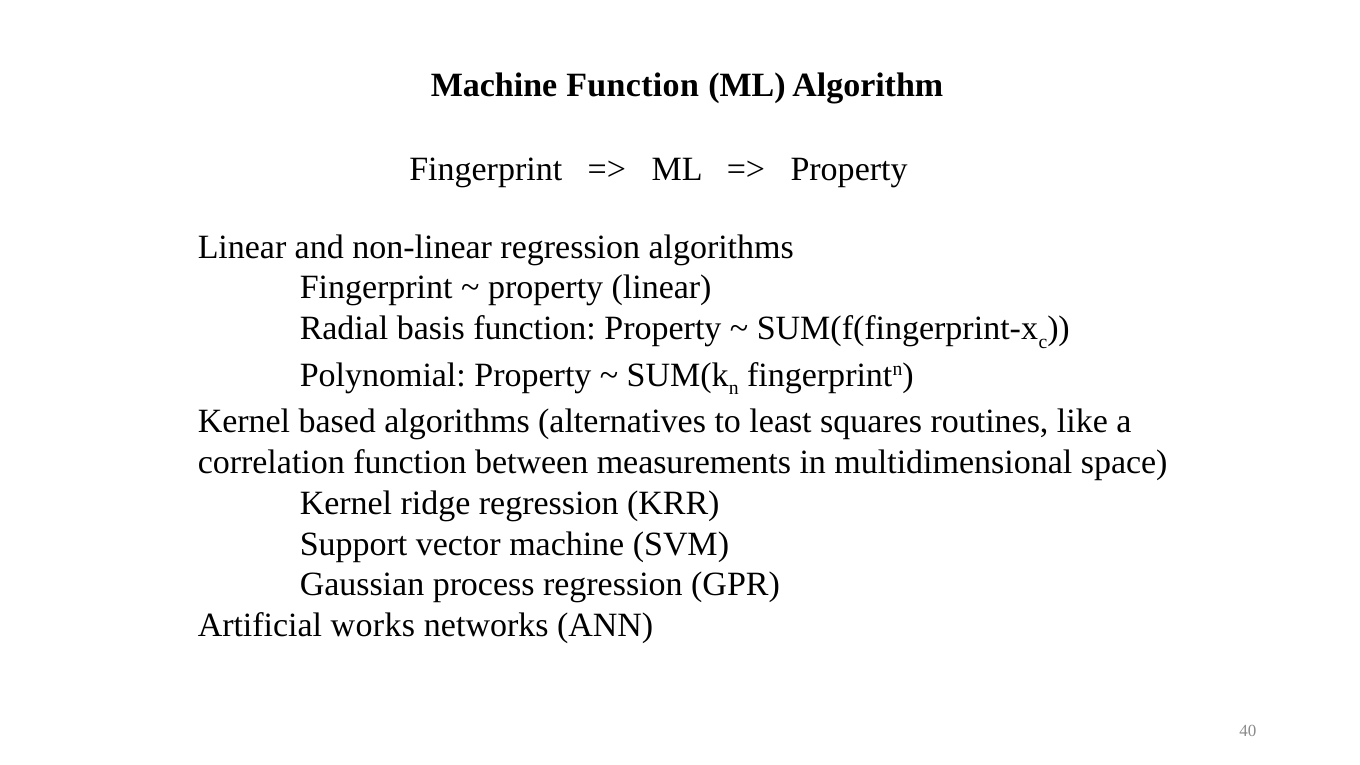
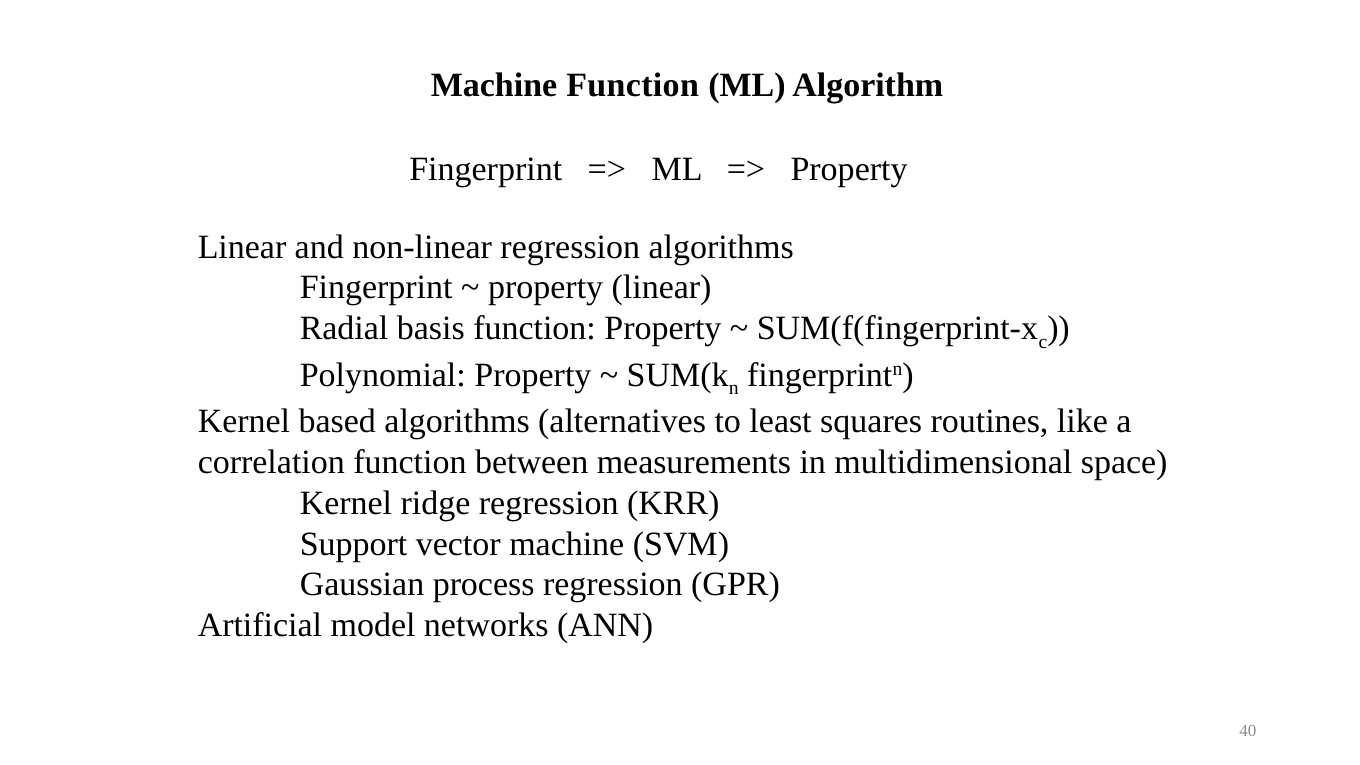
works: works -> model (373, 625)
